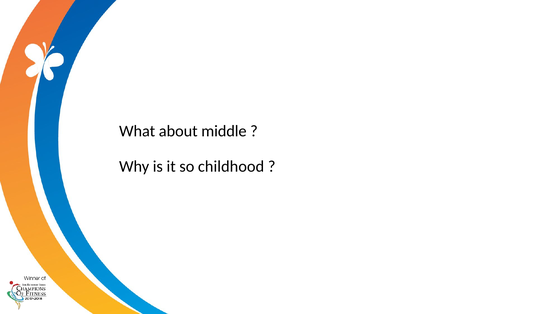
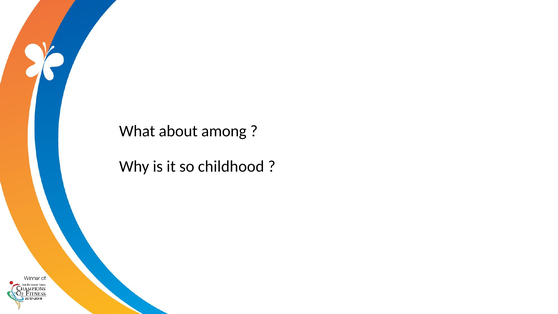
middle: middle -> among (224, 131)
